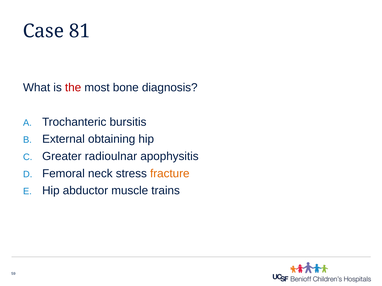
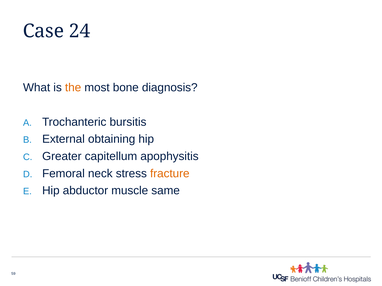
81: 81 -> 24 (80, 31)
the colour: red -> orange (73, 88)
radioulnar: radioulnar -> capitellum (111, 157)
trains: trains -> same (166, 191)
